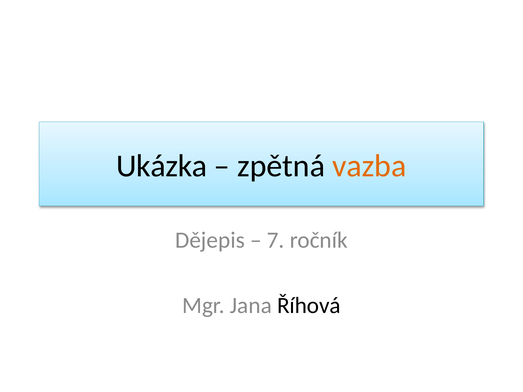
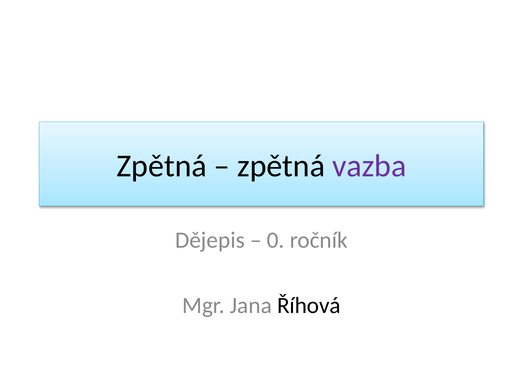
Ukázka: Ukázka -> Zpětná (162, 166)
vazba colour: orange -> purple (369, 166)
7: 7 -> 0 (276, 240)
